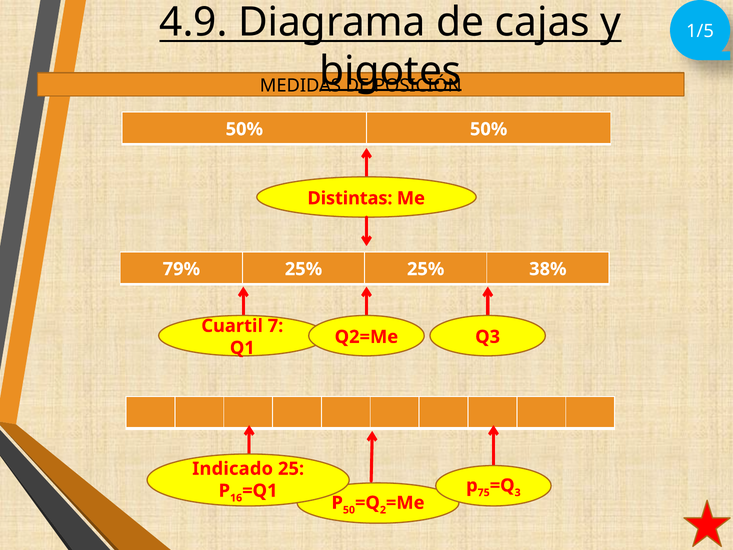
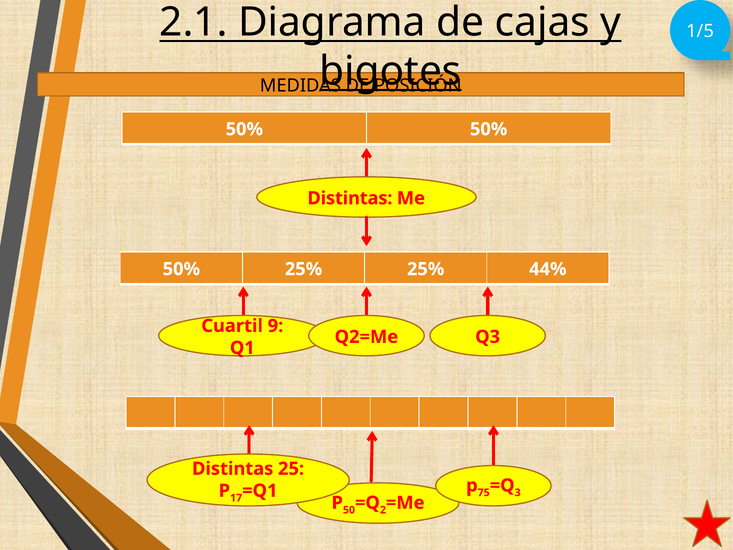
4.9: 4.9 -> 2.1 (193, 22)
79%: 79% -> 50% (181, 269)
38%: 38% -> 44% (548, 269)
7: 7 -> 9 (276, 326)
Indicado: Indicado -> Distintas (233, 469)
16: 16 -> 17 (236, 498)
